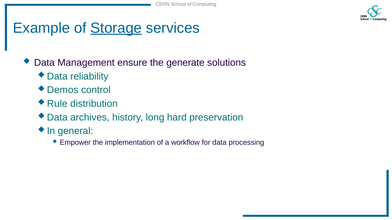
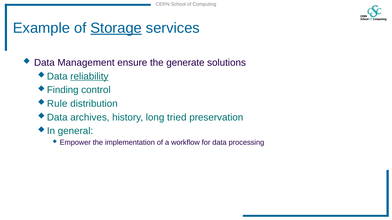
reliability underline: none -> present (89, 76)
Demos: Demos -> Finding (63, 90)
hard: hard -> tried (177, 118)
